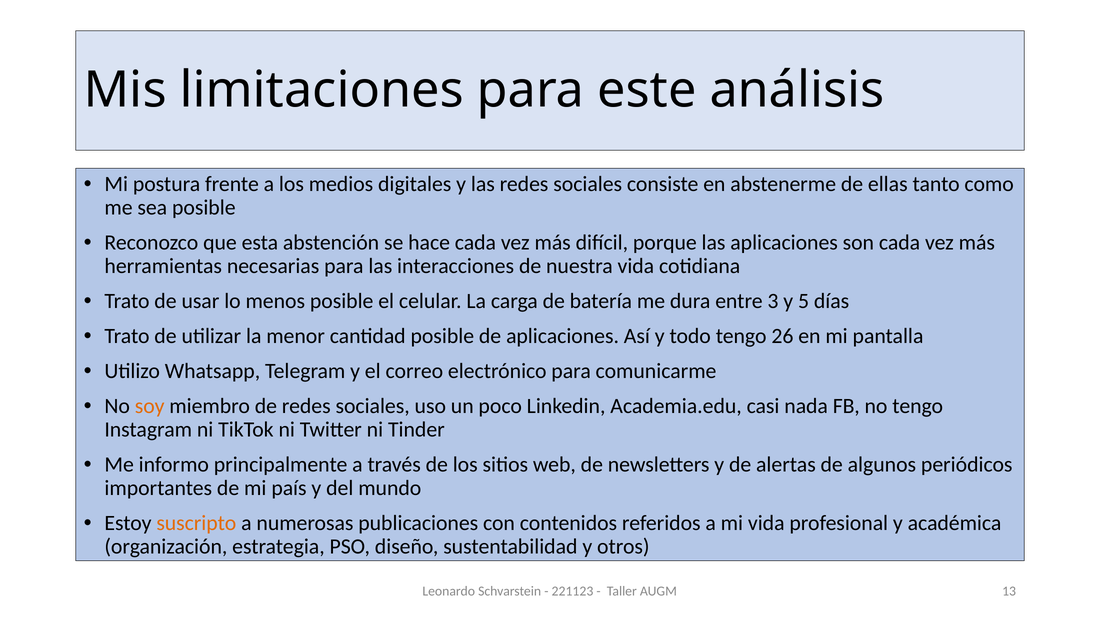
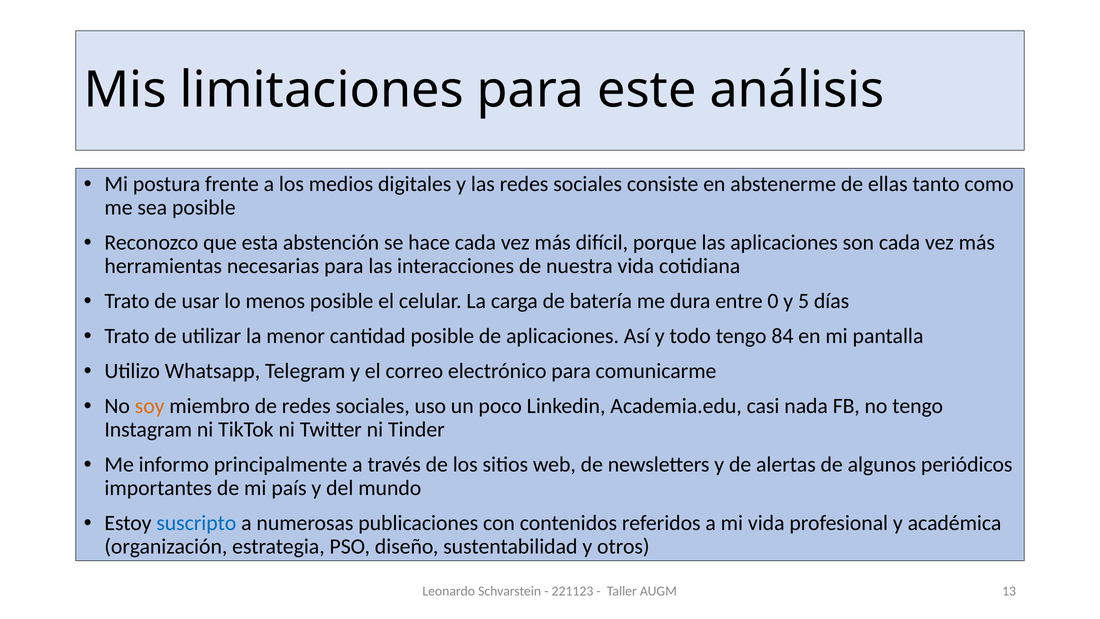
3: 3 -> 0 (773, 301)
26: 26 -> 84 (782, 336)
suscripto colour: orange -> blue (196, 523)
